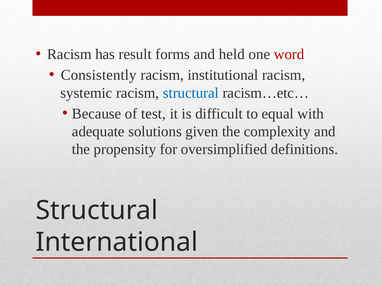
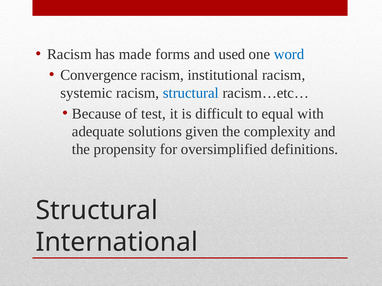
result: result -> made (135, 54)
held: held -> used (232, 54)
word colour: red -> blue (289, 54)
Consistently: Consistently -> Convergence (99, 75)
